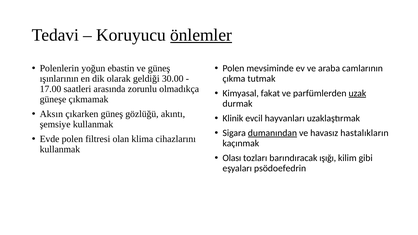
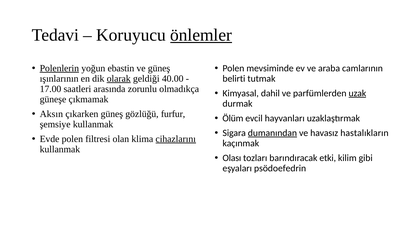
Polenlerin underline: none -> present (59, 68)
olarak underline: none -> present (119, 79)
30.00: 30.00 -> 40.00 (173, 79)
çıkma: çıkma -> belirti (234, 79)
fakat: fakat -> dahil (270, 93)
akıntı: akıntı -> furfur (173, 114)
Klinik: Klinik -> Ölüm (233, 118)
cihazlarını underline: none -> present (176, 139)
ışığı: ışığı -> etki (328, 158)
